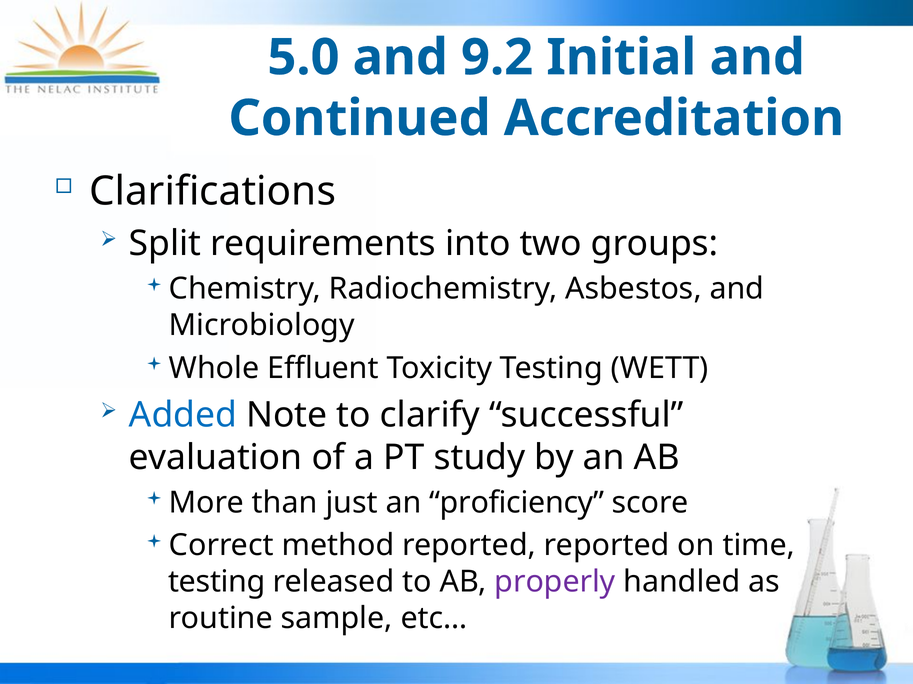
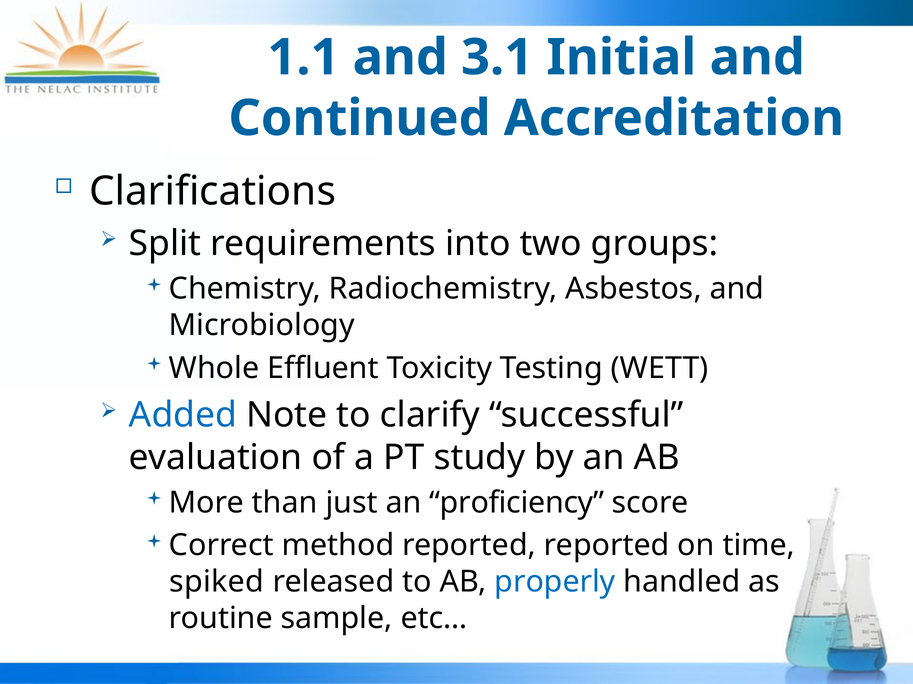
5.0: 5.0 -> 1.1 (303, 58)
9.2: 9.2 -> 3.1 (497, 58)
testing: testing -> spiked (217, 582)
properly colour: purple -> blue (555, 582)
